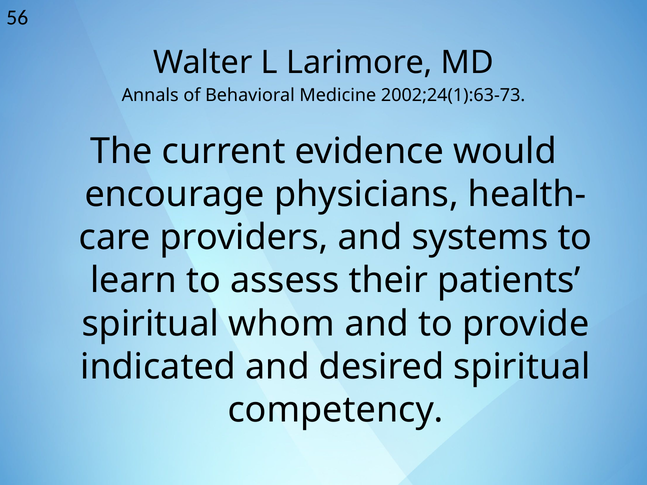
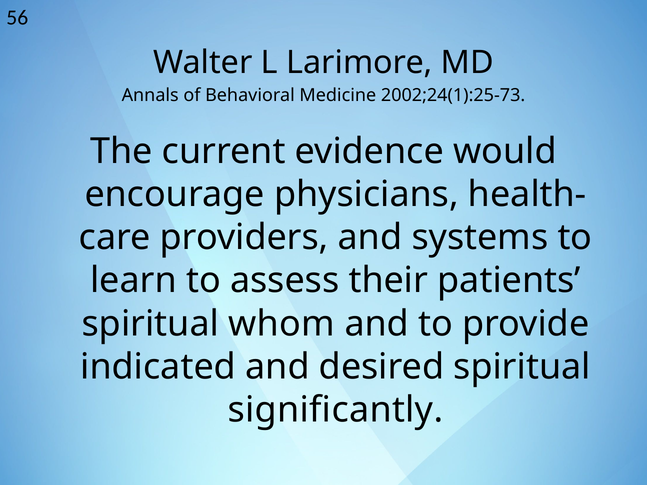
2002;24(1):63-73: 2002;24(1):63-73 -> 2002;24(1):25-73 (453, 95)
competency: competency -> significantly (335, 410)
